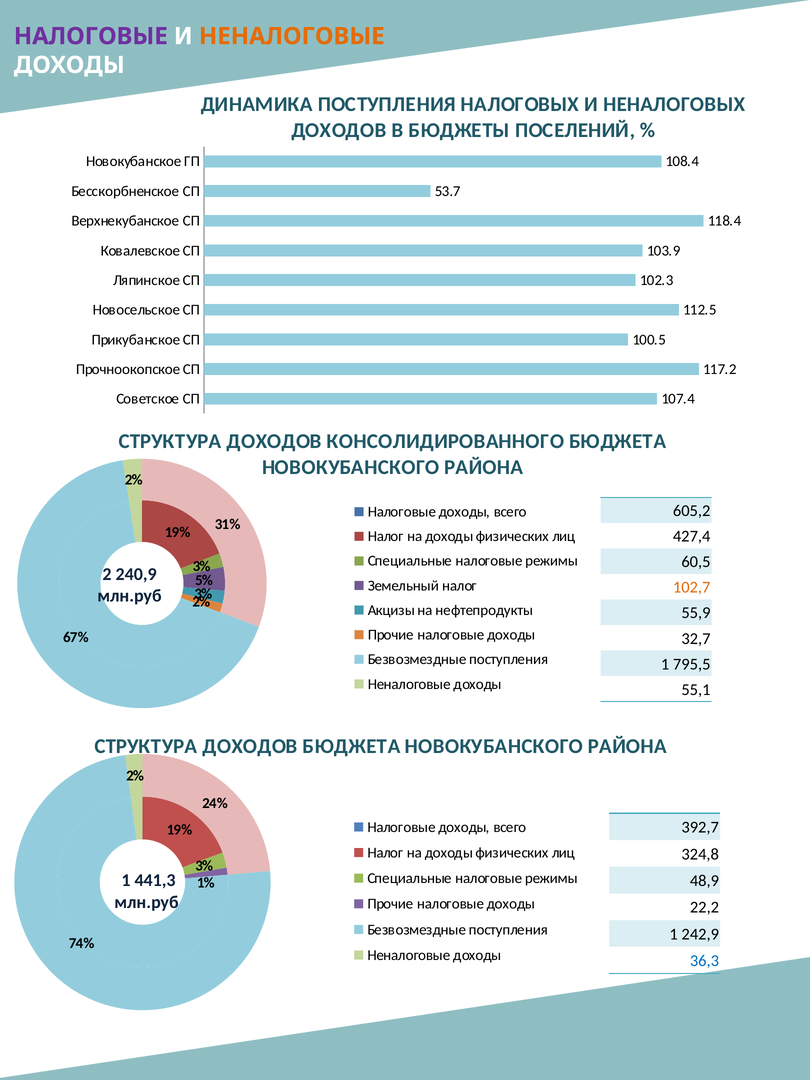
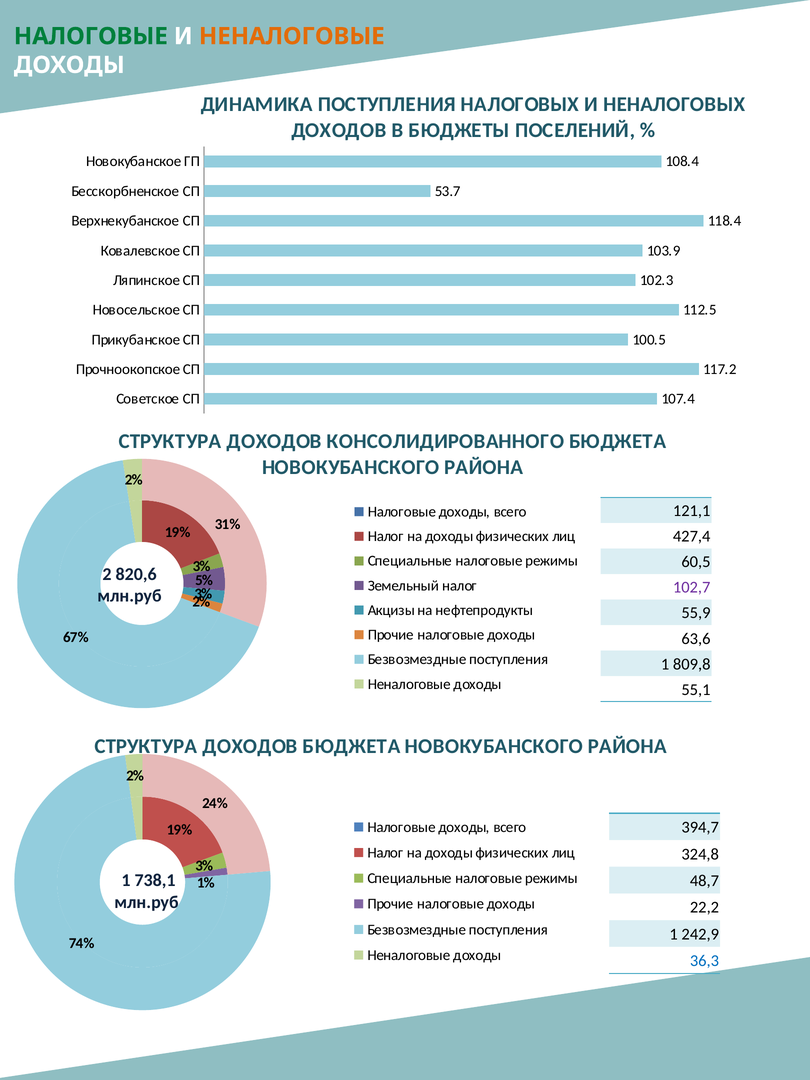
НАЛОГОВЫЕ colour: purple -> green (91, 36)
605,2: 605,2 -> 121,1 (692, 511)
240,9: 240,9 -> 820,6 (136, 574)
102,7 colour: orange -> purple (692, 588)
32,7: 32,7 -> 63,6 (696, 639)
795,5: 795,5 -> 809,8 (692, 664)
392,7: 392,7 -> 394,7 (700, 827)
441,3: 441,3 -> 738,1 (155, 881)
48,9: 48,9 -> 48,7 (704, 881)
